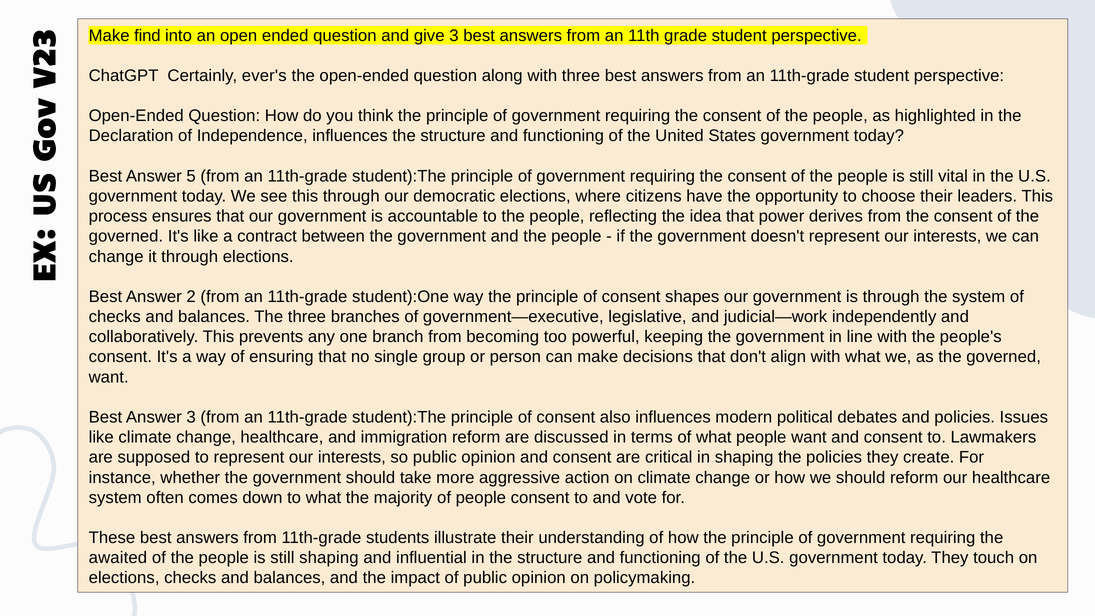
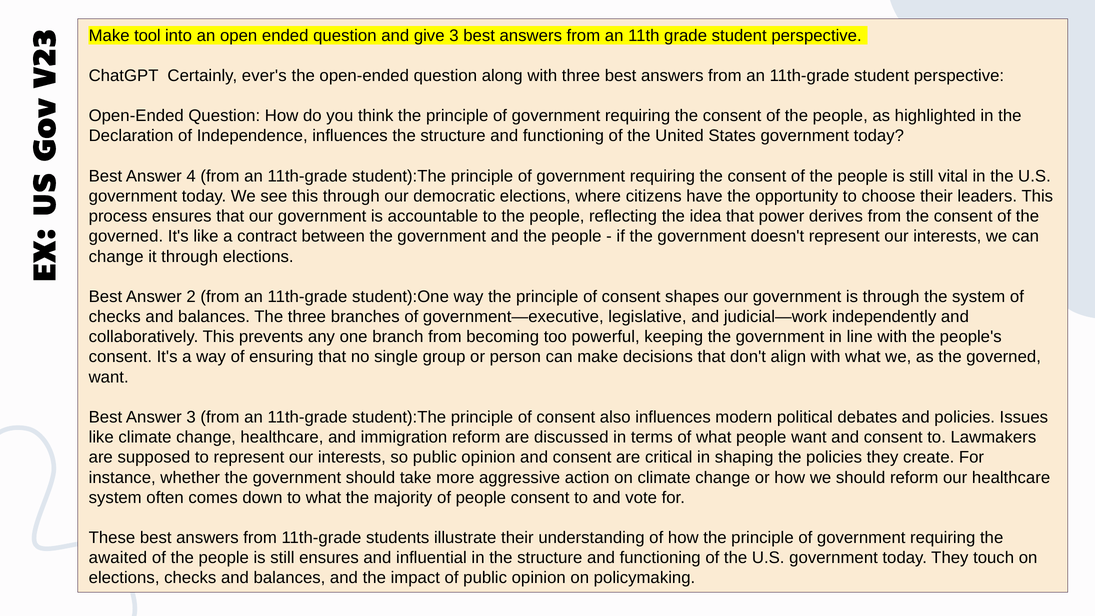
find: find -> tool (147, 36)
5: 5 -> 4 (191, 176)
still shaping: shaping -> ensures (329, 558)
